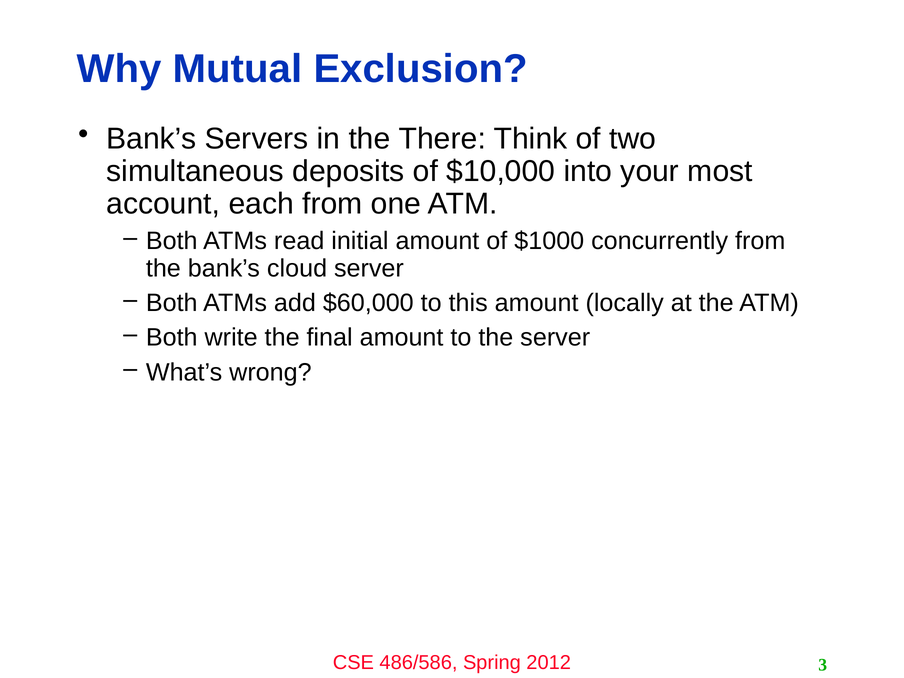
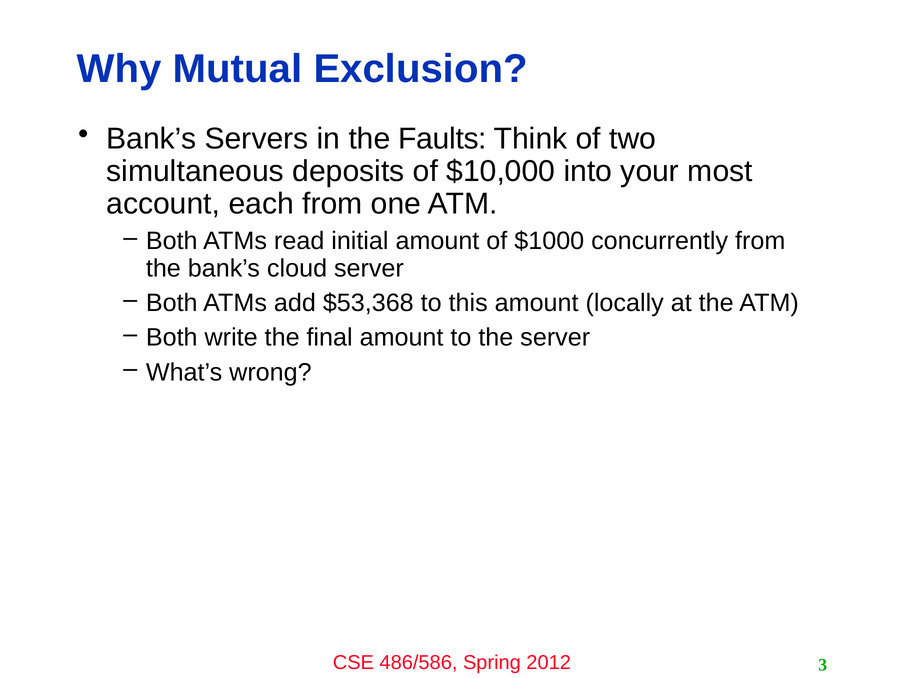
There: There -> Faults (442, 139)
$60,000: $60,000 -> $53,368 (368, 303)
